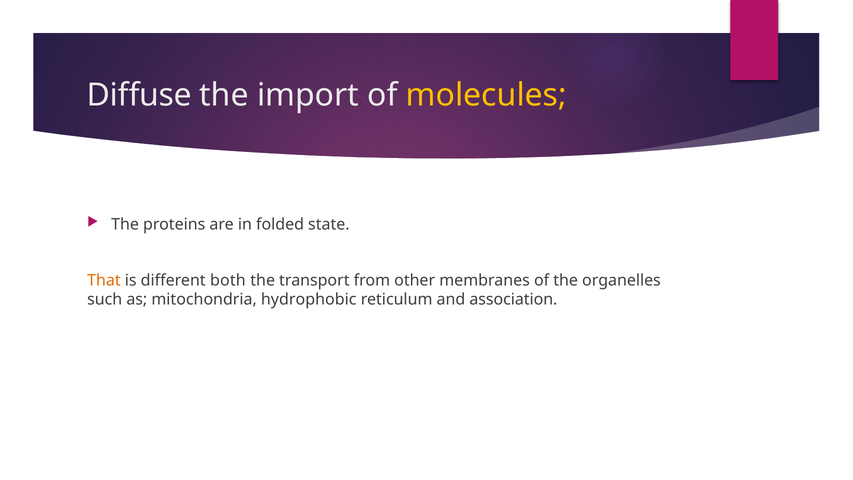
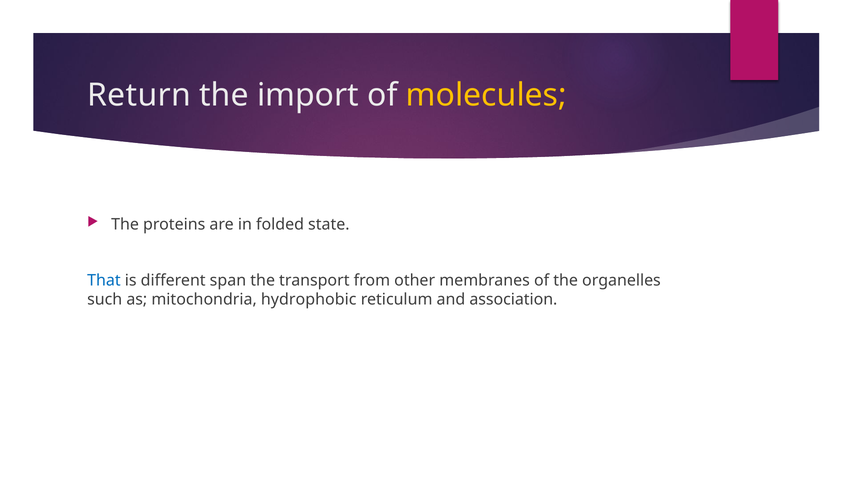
Diffuse: Diffuse -> Return (139, 95)
That colour: orange -> blue (104, 280)
both: both -> span (228, 280)
